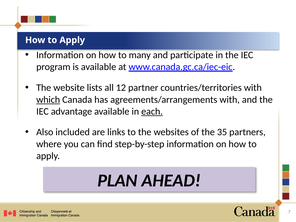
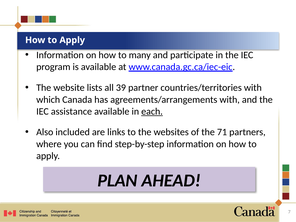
12: 12 -> 39 (121, 88)
which underline: present -> none (48, 100)
advantage: advantage -> assistance (71, 111)
35: 35 -> 71 (222, 132)
